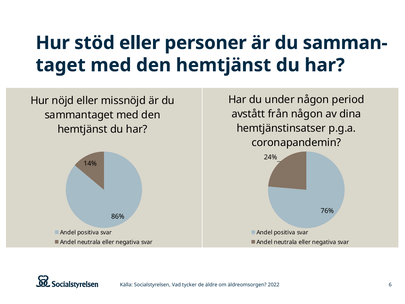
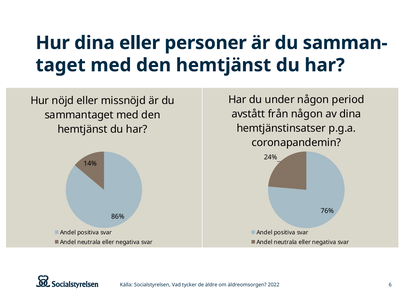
Hur stöd: stöd -> dina (94, 43)
